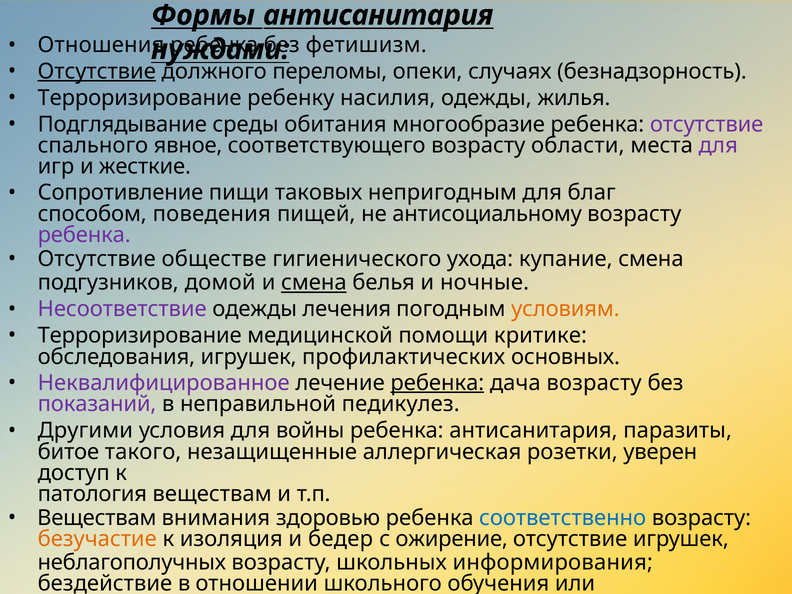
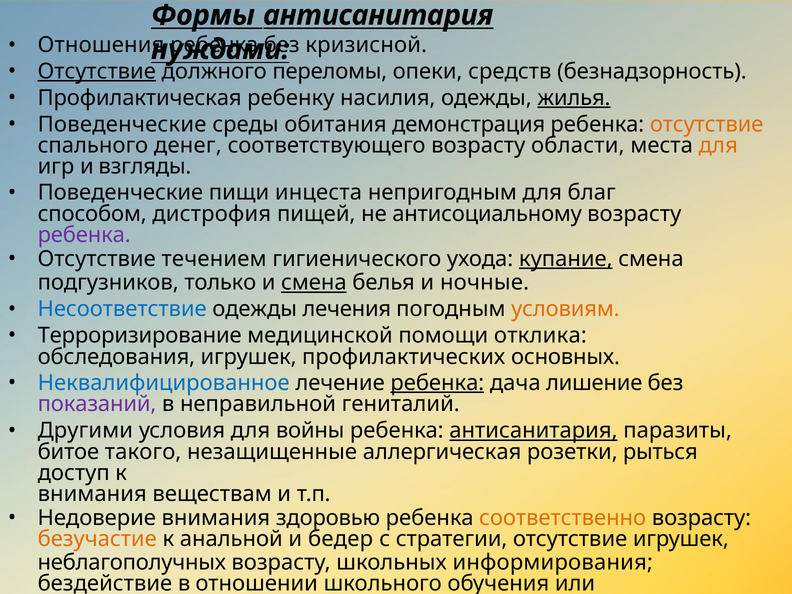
фетишизм: фетишизм -> кризисной (366, 45)
случаях: случаях -> средств (510, 71)
Терроризирование: Терроризирование -> Профилактическая (140, 98)
жилья underline: none -> present (574, 98)
Подглядывание: Подглядывание -> Поведенческие (122, 124)
многообразие: многообразие -> демонстрация (469, 124)
отсутствие colour: purple -> orange (707, 124)
явное: явное -> денег (188, 145)
для colour: purple -> orange (718, 145)
жесткие: жесткие -> взгляды (145, 167)
Сопротивление: Сопротивление -> Поведенческие (120, 193)
таковых: таковых -> инцеста (319, 193)
поведения: поведения -> дистрофия (212, 214)
обществе: обществе -> течением (214, 259)
купание underline: none -> present (566, 259)
домой: домой -> только (220, 283)
Несоответствие colour: purple -> blue (122, 309)
критике: критике -> отклика (540, 336)
Неквалифицированное colour: purple -> blue (164, 383)
дача возрасту: возрасту -> лишение (594, 383)
педикулез: педикулез -> гениталий (401, 404)
антисанитария underline: none -> present (533, 431)
уверен: уверен -> рыться (660, 452)
патология: патология -> внимания (92, 494)
Веществам: Веществам -> Недоверие (97, 518)
соответственно colour: blue -> orange (563, 518)
изоляция: изоляция -> анальной (231, 539)
ожирение: ожирение -> стратегии (452, 539)
